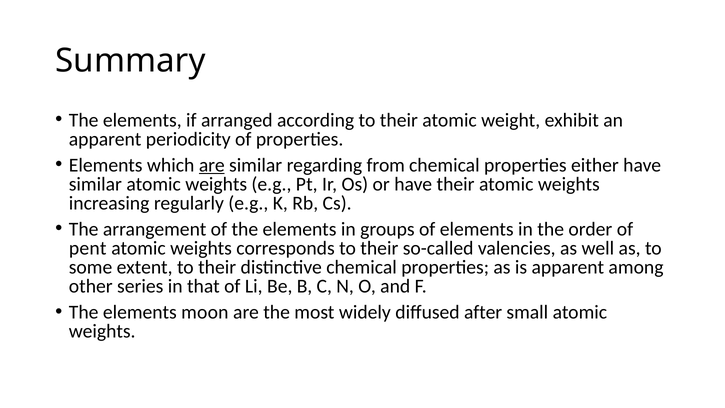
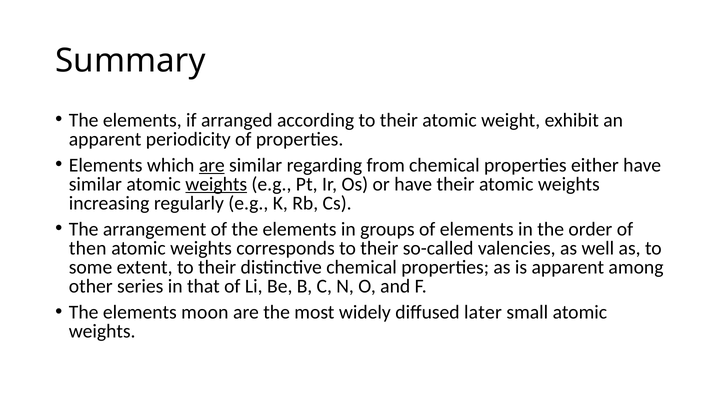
weights underline: none -> present (216, 184)
pent: pent -> then (88, 248)
after: after -> later (483, 312)
